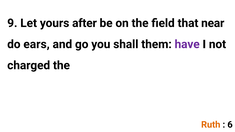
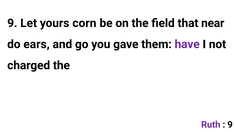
after: after -> corn (84, 23)
shall: shall -> gave (126, 44)
Ruth colour: orange -> purple (211, 125)
6: 6 -> 9 (230, 125)
